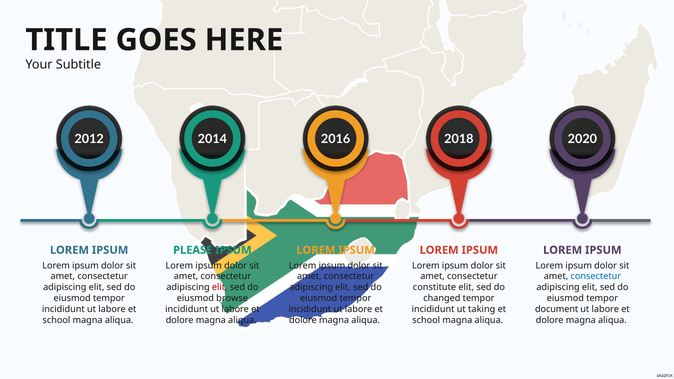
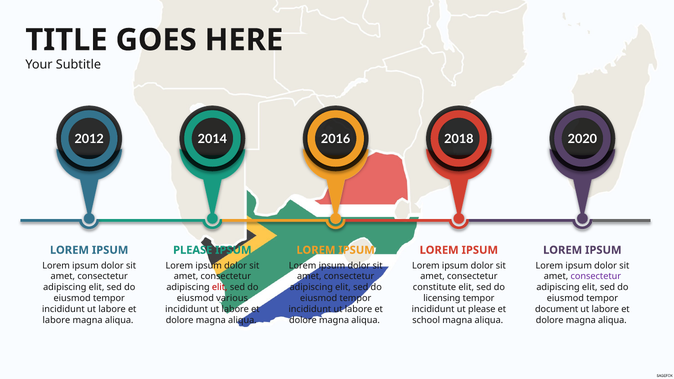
consectetur colour: blue -> purple (596, 277)
browse: browse -> various (232, 298)
changed: changed -> licensing (442, 298)
ut taking: taking -> please (482, 309)
school: school -> labore (56, 320)
